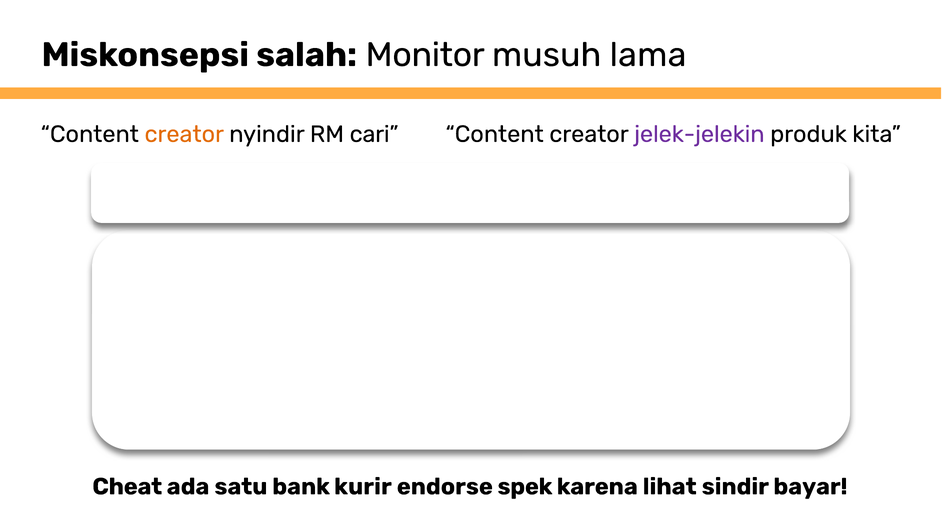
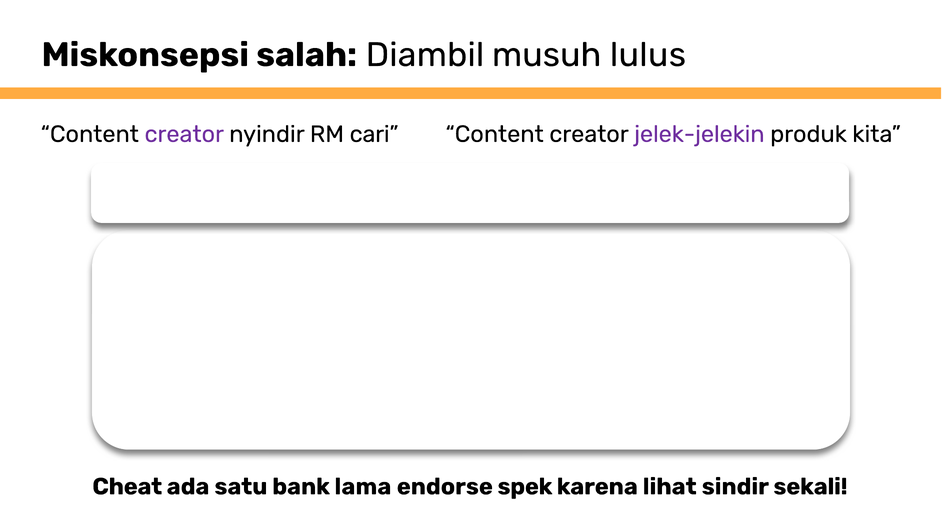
Monitor: Monitor -> Diambil (425, 55)
lama: lama -> lulus (648, 55)
creator colour: orange -> purple (184, 134)
kurir: kurir -> lama (363, 486)
bayar: bayar -> sekali (810, 486)
